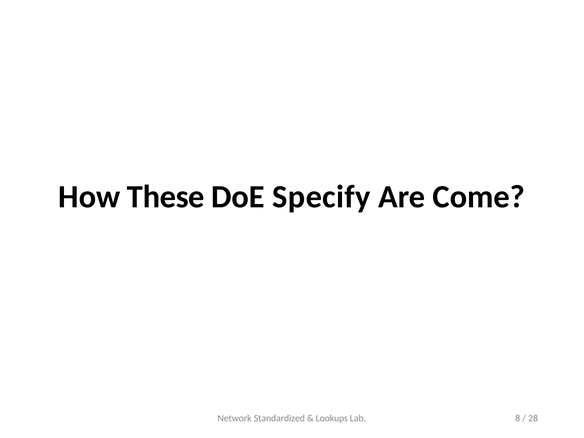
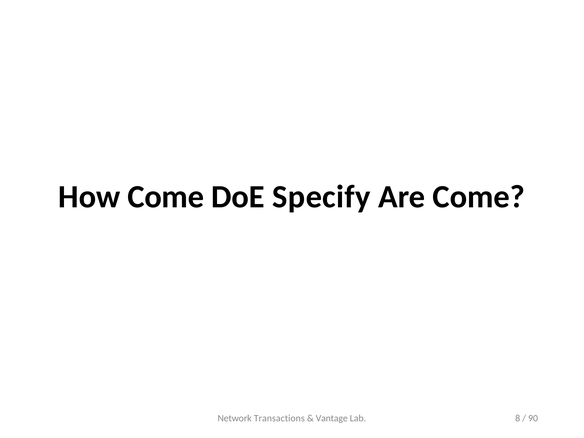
How These: These -> Come (166, 197)
Standardized: Standardized -> Transactions (279, 418)
Lookups: Lookups -> Vantage (332, 418)
28: 28 -> 90 (533, 418)
